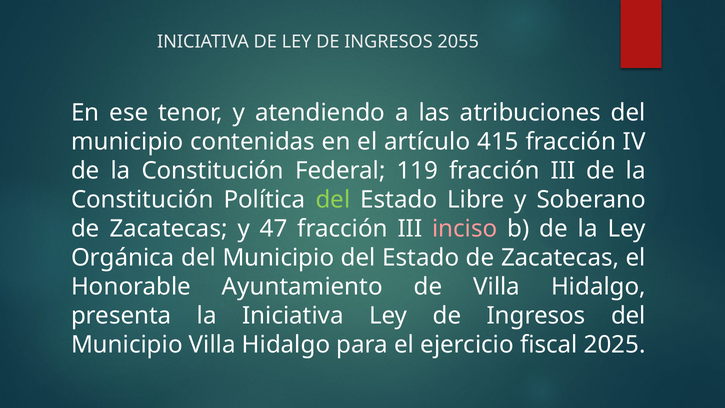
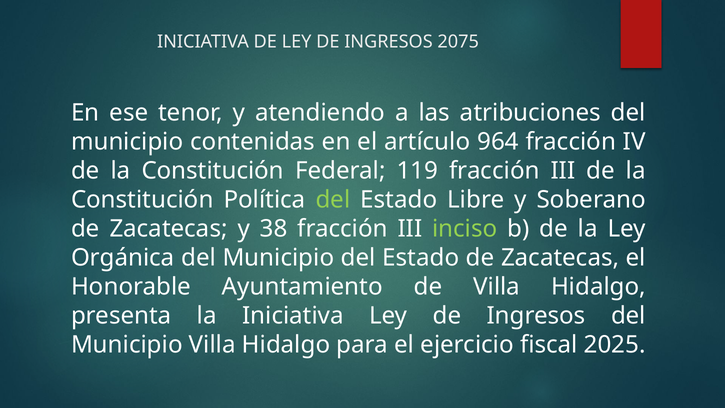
2055: 2055 -> 2075 (458, 42)
415: 415 -> 964 (498, 142)
47: 47 -> 38 (274, 229)
inciso colour: pink -> light green (465, 229)
